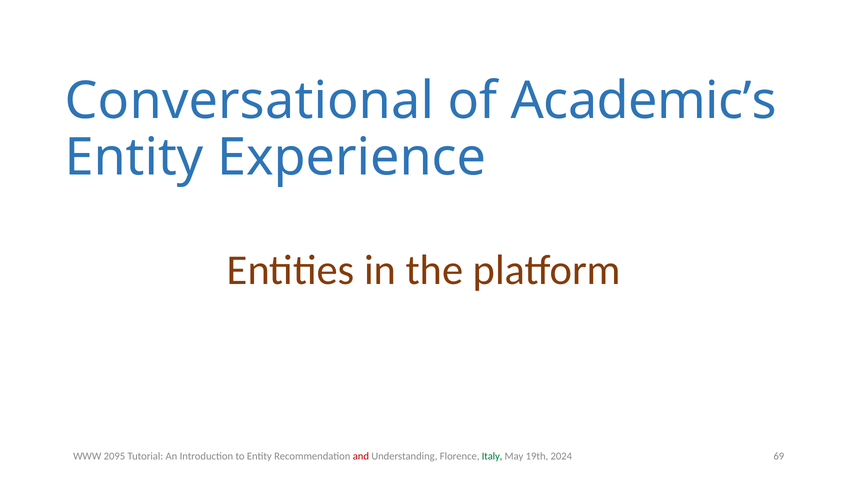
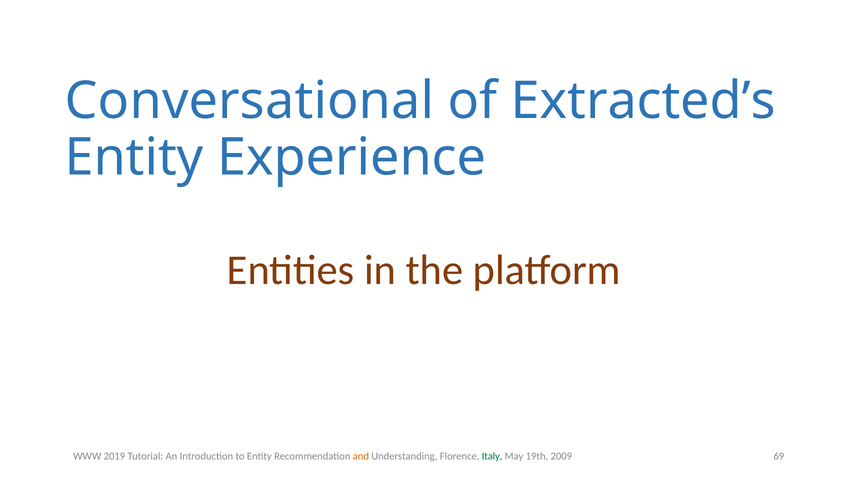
Academic’s: Academic’s -> Extracted’s (643, 101)
2095: 2095 -> 2019 (114, 456)
and colour: red -> orange (361, 456)
2024: 2024 -> 2009 (561, 456)
